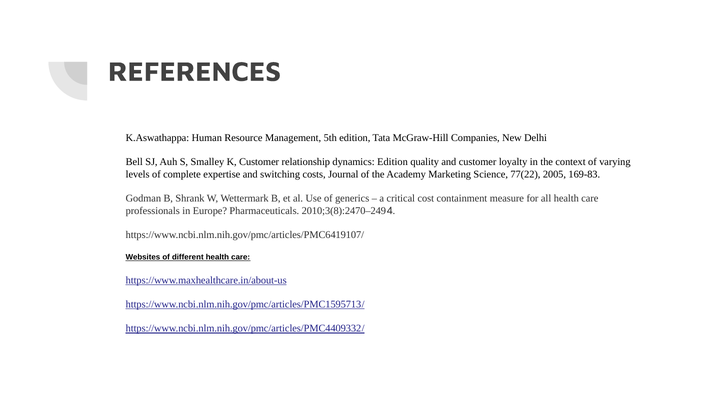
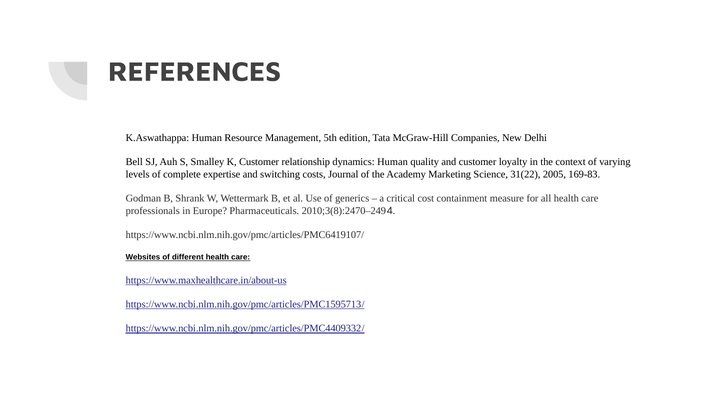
dynamics Edition: Edition -> Human (393, 162)
77(22: 77(22 -> 31(22 (525, 174)
